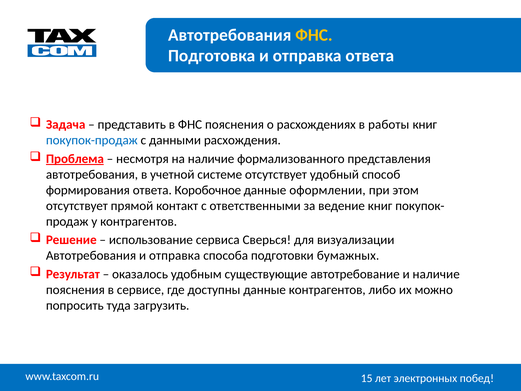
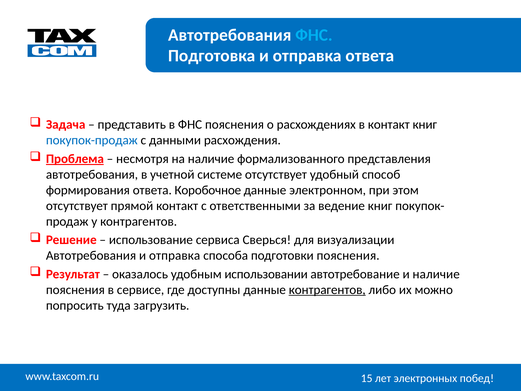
ФНС colour: yellow -> light blue (314, 35)
в работы: работы -> контакт (389, 125)
оформлении: оформлении -> электронном (328, 190)
подготовки бумажных: бумажных -> пояснения (348, 255)
существующие: существующие -> использовании (266, 274)
контрагентов underline: none -> present (327, 290)
